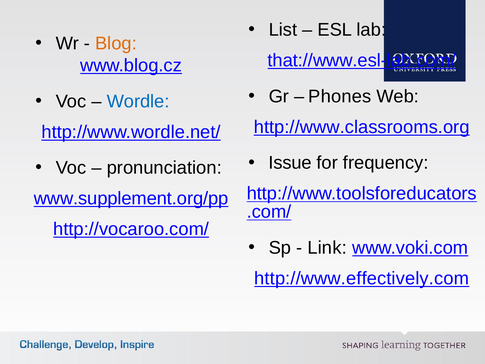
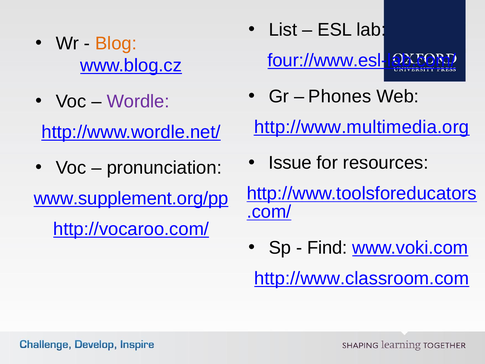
that://www.esl-lab.com/: that://www.esl-lab.com/ -> four://www.esl-lab.com/ (362, 60)
Wordle colour: blue -> purple (138, 101)
http://www.classrooms.org: http://www.classrooms.org -> http://www.multimedia.org (362, 127)
frequency: frequency -> resources (386, 163)
Link: Link -> Find (327, 248)
http://www.effectively.com: http://www.effectively.com -> http://www.classroom.com (362, 278)
